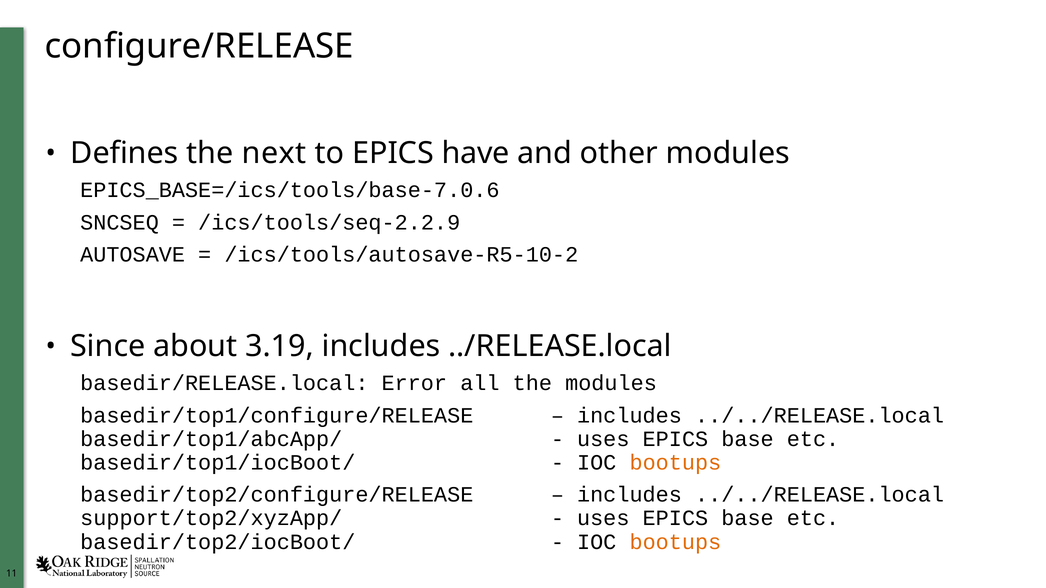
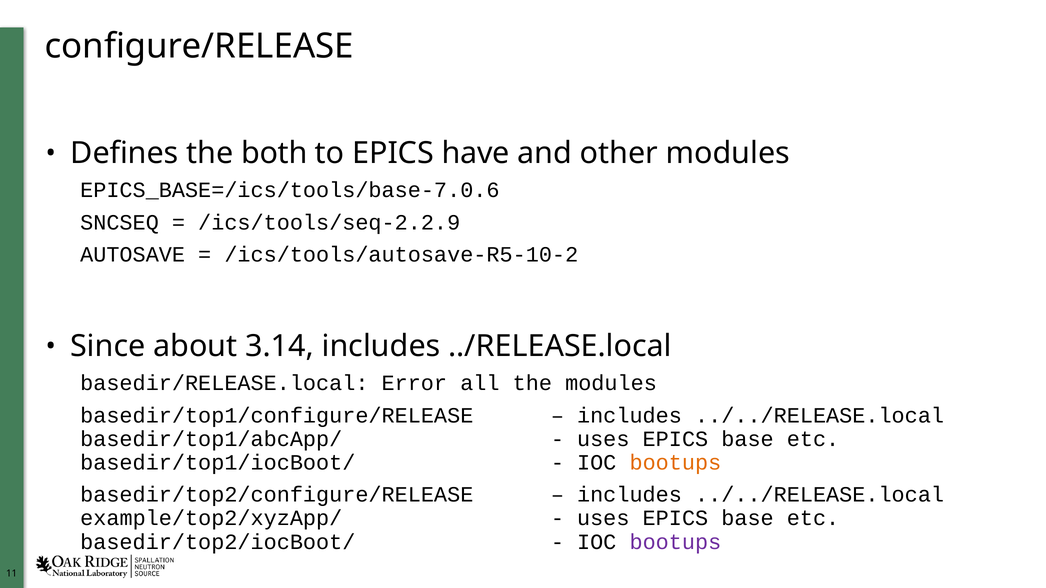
next: next -> both (274, 153)
3.19: 3.19 -> 3.14 (280, 347)
support/top2/xyzApp/: support/top2/xyzApp/ -> example/top2/xyzApp/ (211, 519)
bootups colour: orange -> purple (675, 542)
